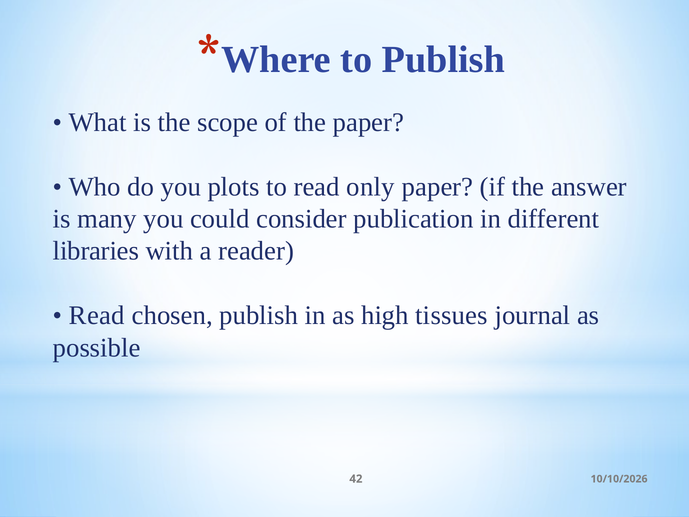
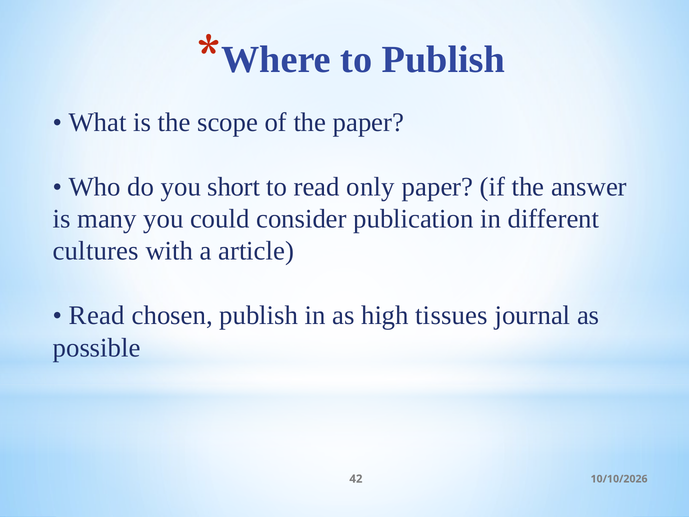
plots: plots -> short (234, 187)
libraries: libraries -> cultures (96, 251)
reader: reader -> article (256, 251)
